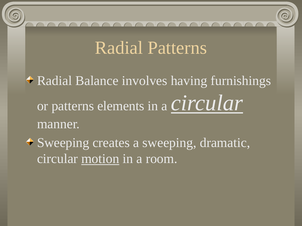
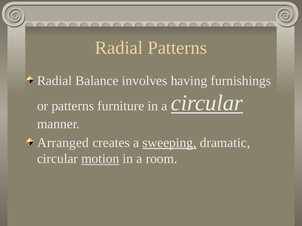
elements: elements -> furniture (121, 106)
Sweeping: Sweeping -> Arranged (63, 143)
sweeping underline: none -> present (169, 143)
